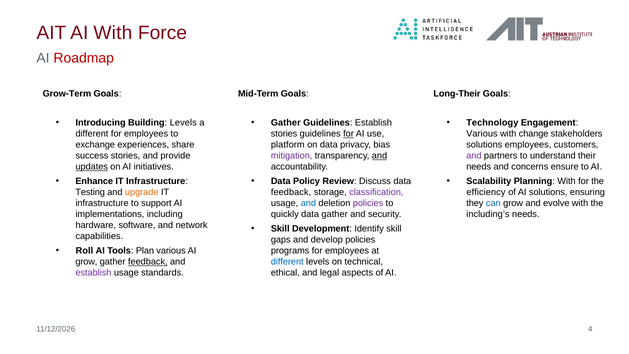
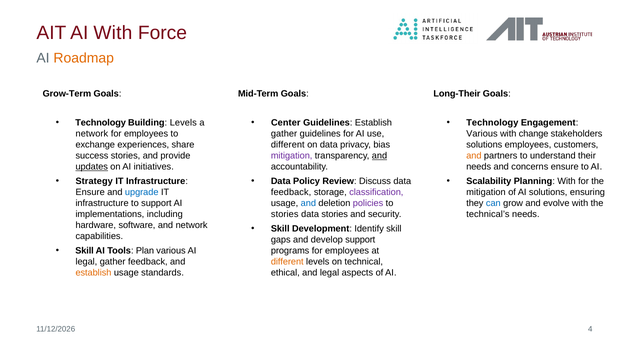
Roadmap colour: red -> orange (84, 58)
Introducing: Introducing -> Technology (101, 123)
Gather: Gather -> Center (286, 123)
different: different -> network (92, 134)
stories: stories -> gather (284, 134)
for underline: present -> none (349, 134)
platform: platform -> different (288, 145)
and colour: purple -> orange (474, 156)
Enhance: Enhance -> Strategy (94, 181)
Testing: Testing -> Ensure (90, 192)
upgrade colour: orange -> blue (142, 192)
efficiency: efficiency -> mitigation (486, 192)
quickly: quickly -> stories (285, 214)
data gather: gather -> stories (335, 214)
including’s: including’s -> technical’s (488, 214)
develop policies: policies -> support (360, 240)
Roll: Roll -> Skill (85, 251)
different colour: blue -> orange (287, 262)
grow: grow -> legal (86, 262)
feedback underline: present -> none (148, 262)
establish colour: purple -> orange (93, 273)
